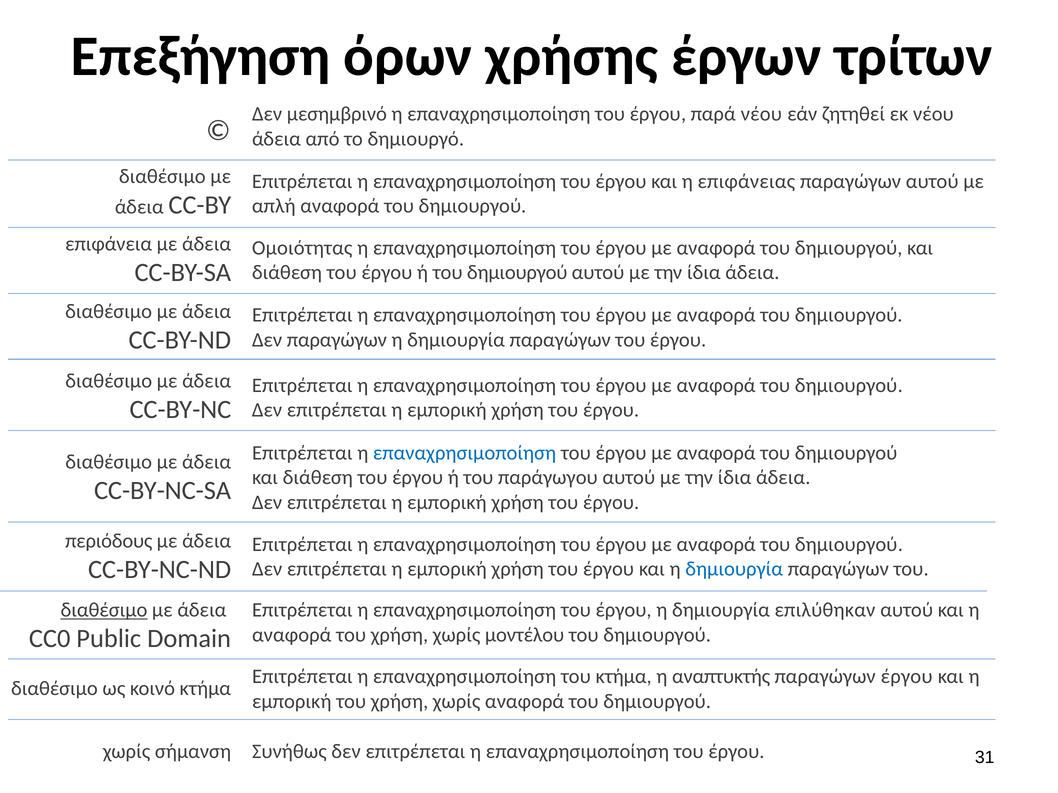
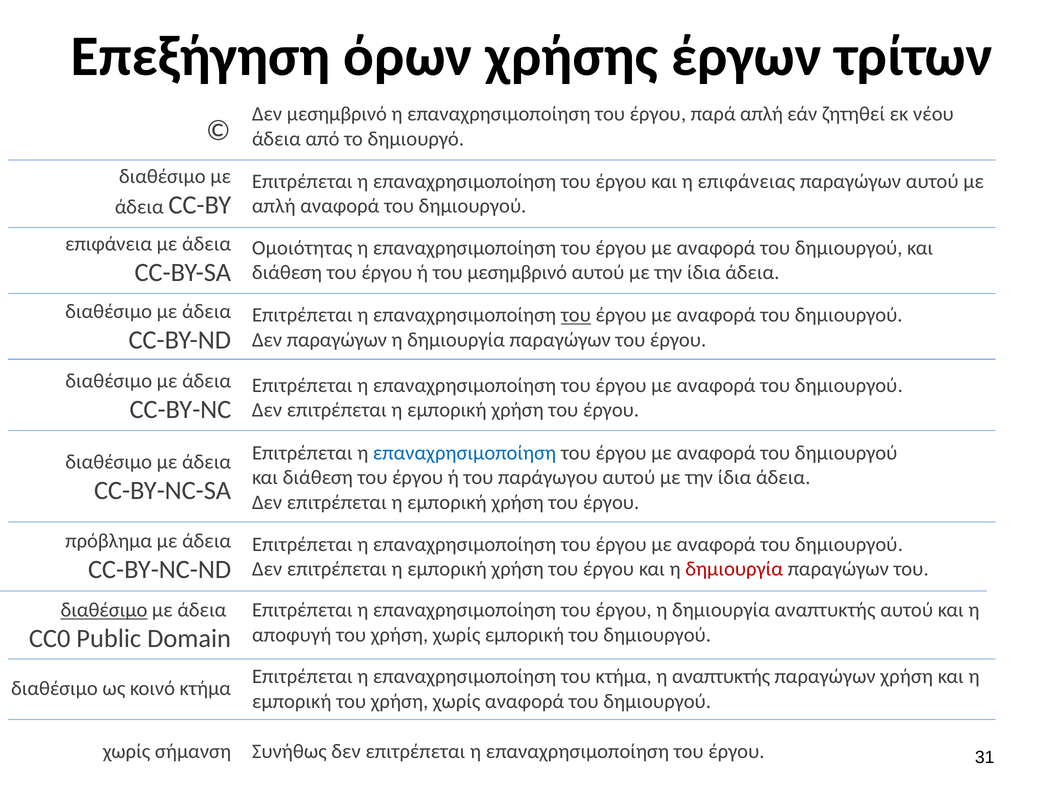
παρά νέου: νέου -> απλή (762, 114)
ή του δημιουργού: δημιουργού -> μεσημβρινό (517, 273)
του underline: none -> present (576, 315)
περιόδους: περιόδους -> πρόβλημα (109, 541)
δημιουργία colour: blue -> red (734, 569)
δημιουργία επιλύθηκαν: επιλύθηκαν -> αναπτυκτής (825, 610)
αναφορά: αναφορά -> αποφυγή (292, 635)
χωρίς μοντέλου: μοντέλου -> εμπορική (524, 635)
παραγώγων έργου: έργου -> χρήση (907, 677)
